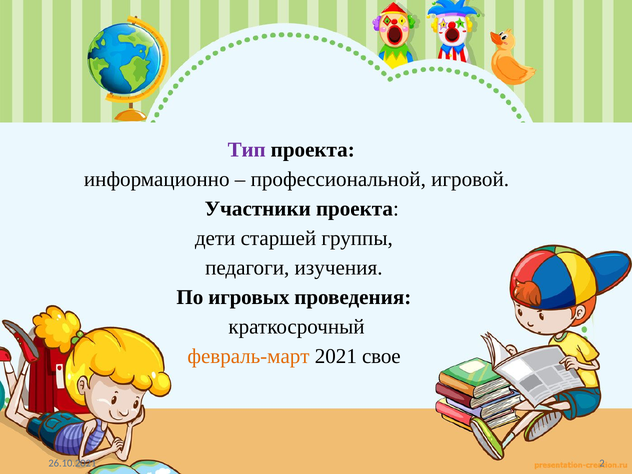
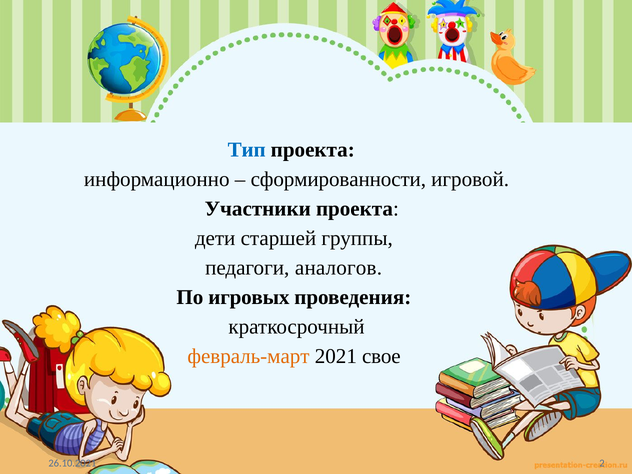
Тип colour: purple -> blue (247, 150)
профессиональной: профессиональной -> сформированности (338, 179)
изучения: изучения -> аналогов (339, 268)
